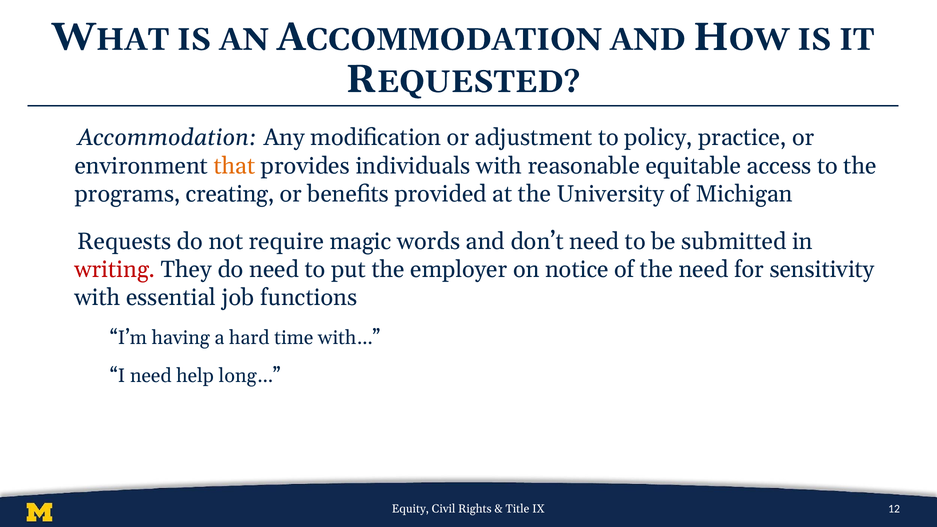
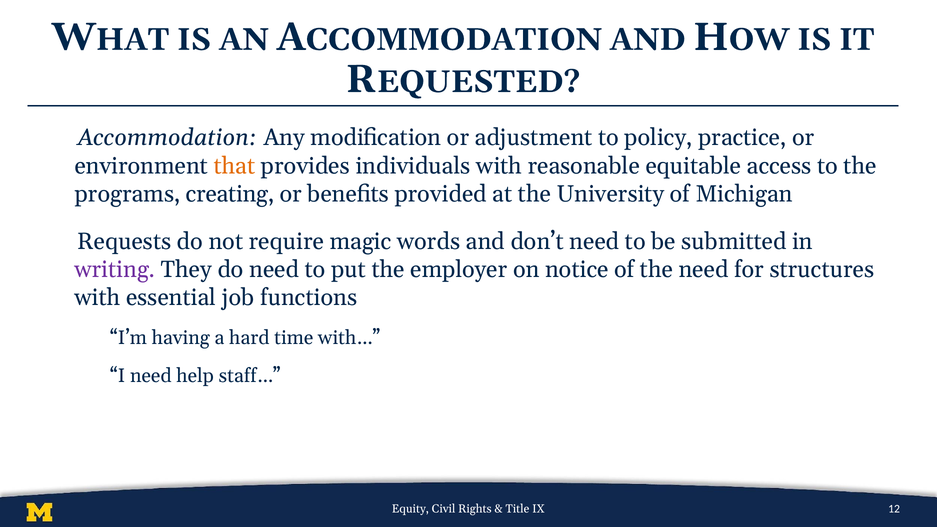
writing colour: red -> purple (115, 270)
sensitivity: sensitivity -> structures (822, 270)
long…: long… -> staff… (250, 376)
